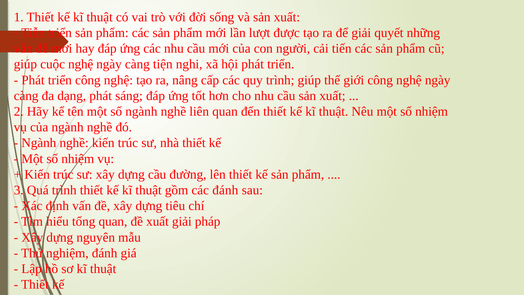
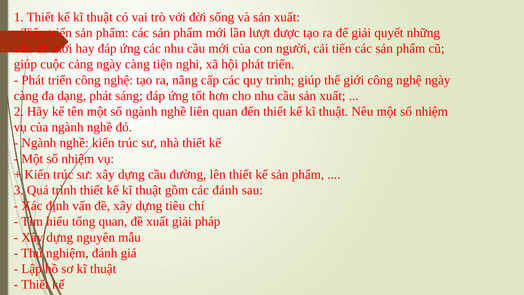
Tiễn: Tiễn -> Tiếp (33, 33)
cuộc nghệ: nghệ -> cảng (81, 64)
